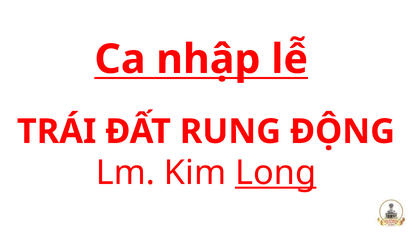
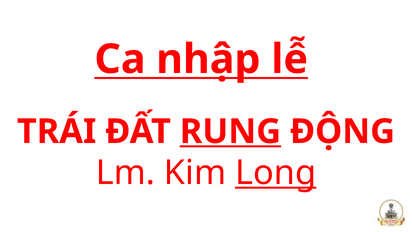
RUNG underline: none -> present (230, 131)
